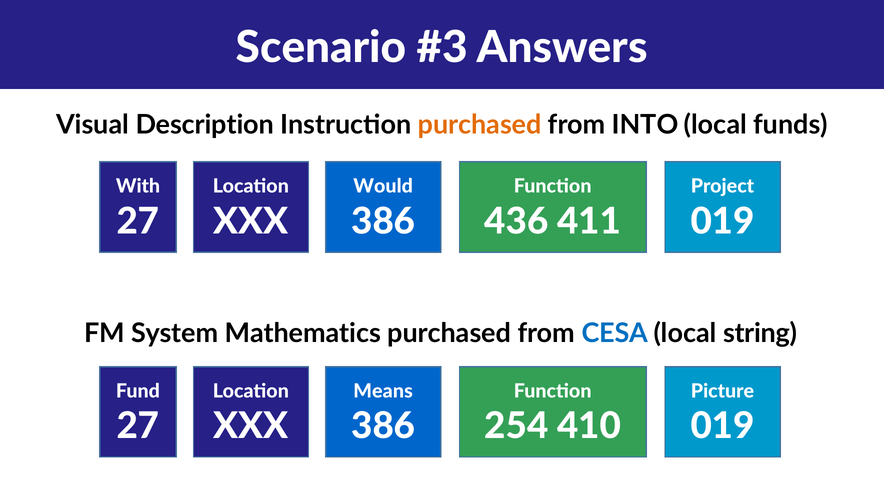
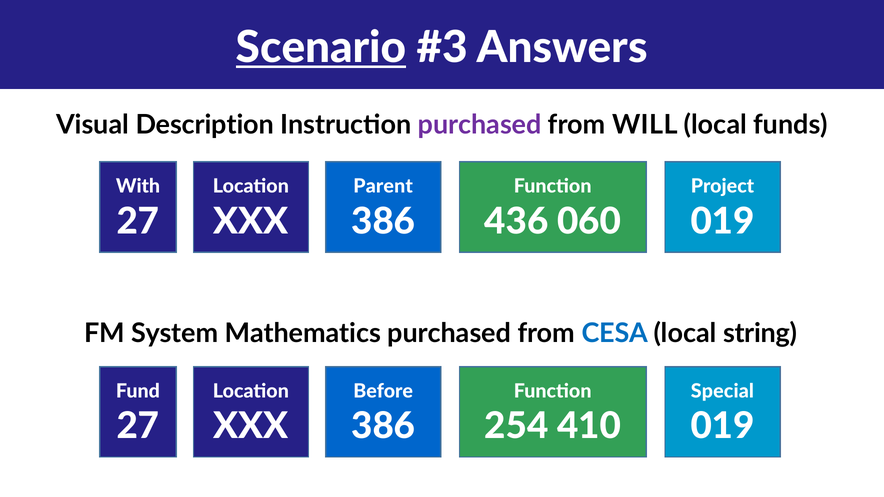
Scenario underline: none -> present (321, 48)
purchased colour: orange -> purple (480, 125)
INTO: INTO -> WILL (645, 125)
Would: Would -> Parent (383, 186)
411: 411 -> 060 (589, 221)
Means: Means -> Before (383, 391)
Picture: Picture -> Special (722, 391)
